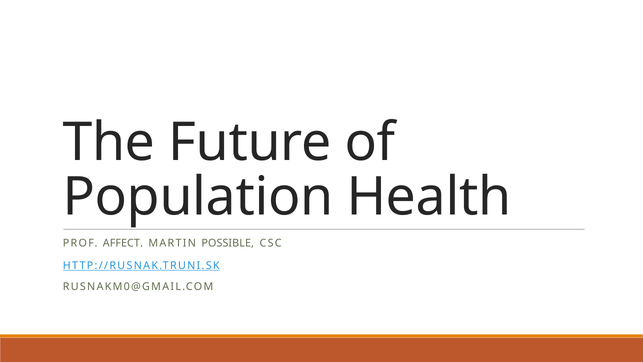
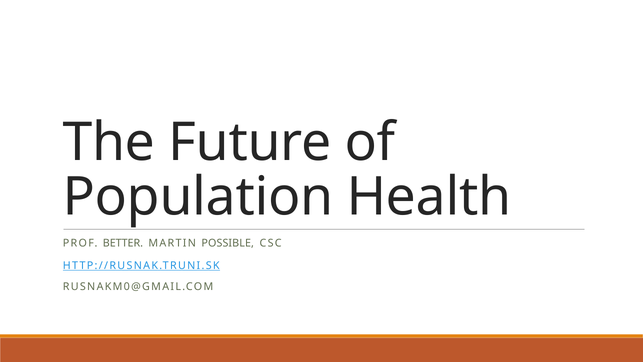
AFFECT: AFFECT -> BETTER (123, 243)
